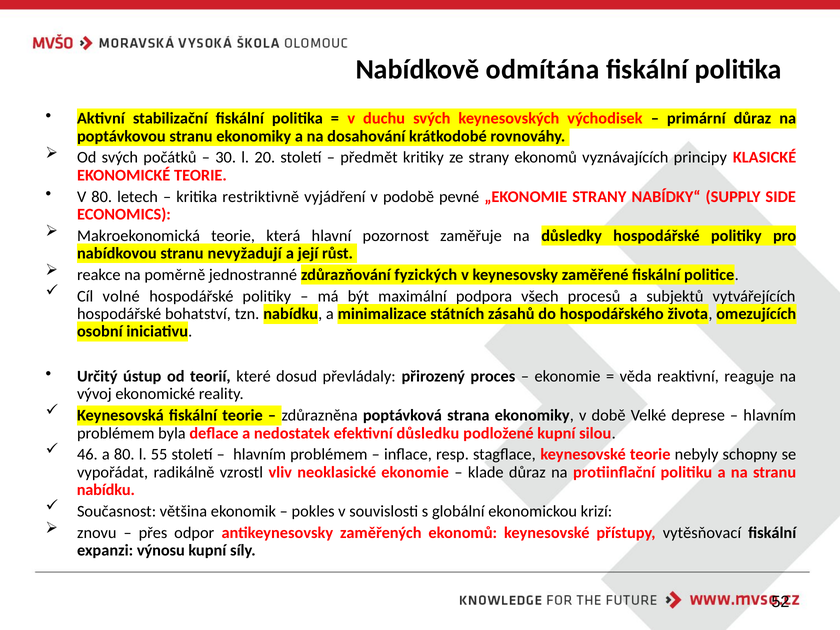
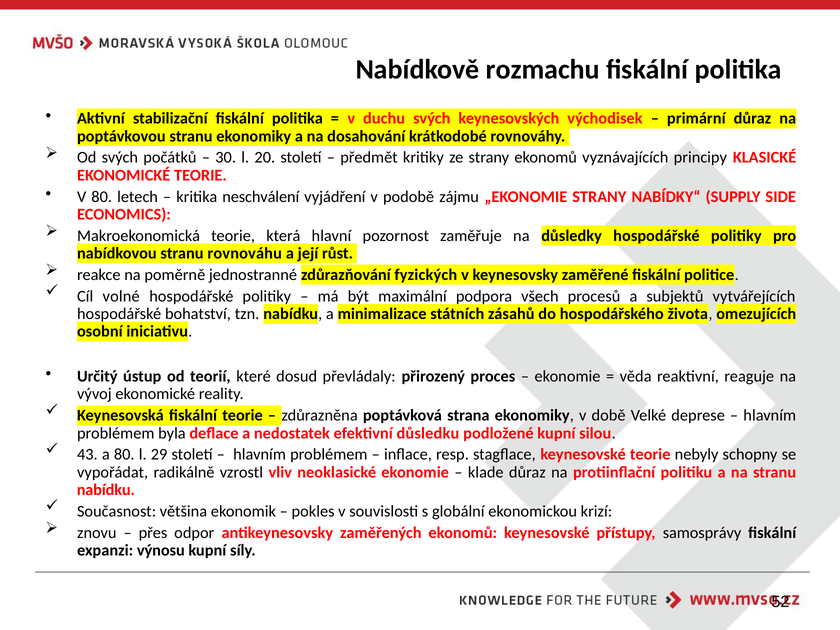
odmítána: odmítána -> rozmachu (543, 70)
restriktivně: restriktivně -> neschválení (261, 197)
pevné: pevné -> zájmu (459, 197)
nevyžadují: nevyžadují -> rovnováhu (245, 253)
46: 46 -> 43 (87, 455)
55: 55 -> 29 (159, 455)
vytěsňovací: vytěsňovací -> samosprávy (702, 533)
